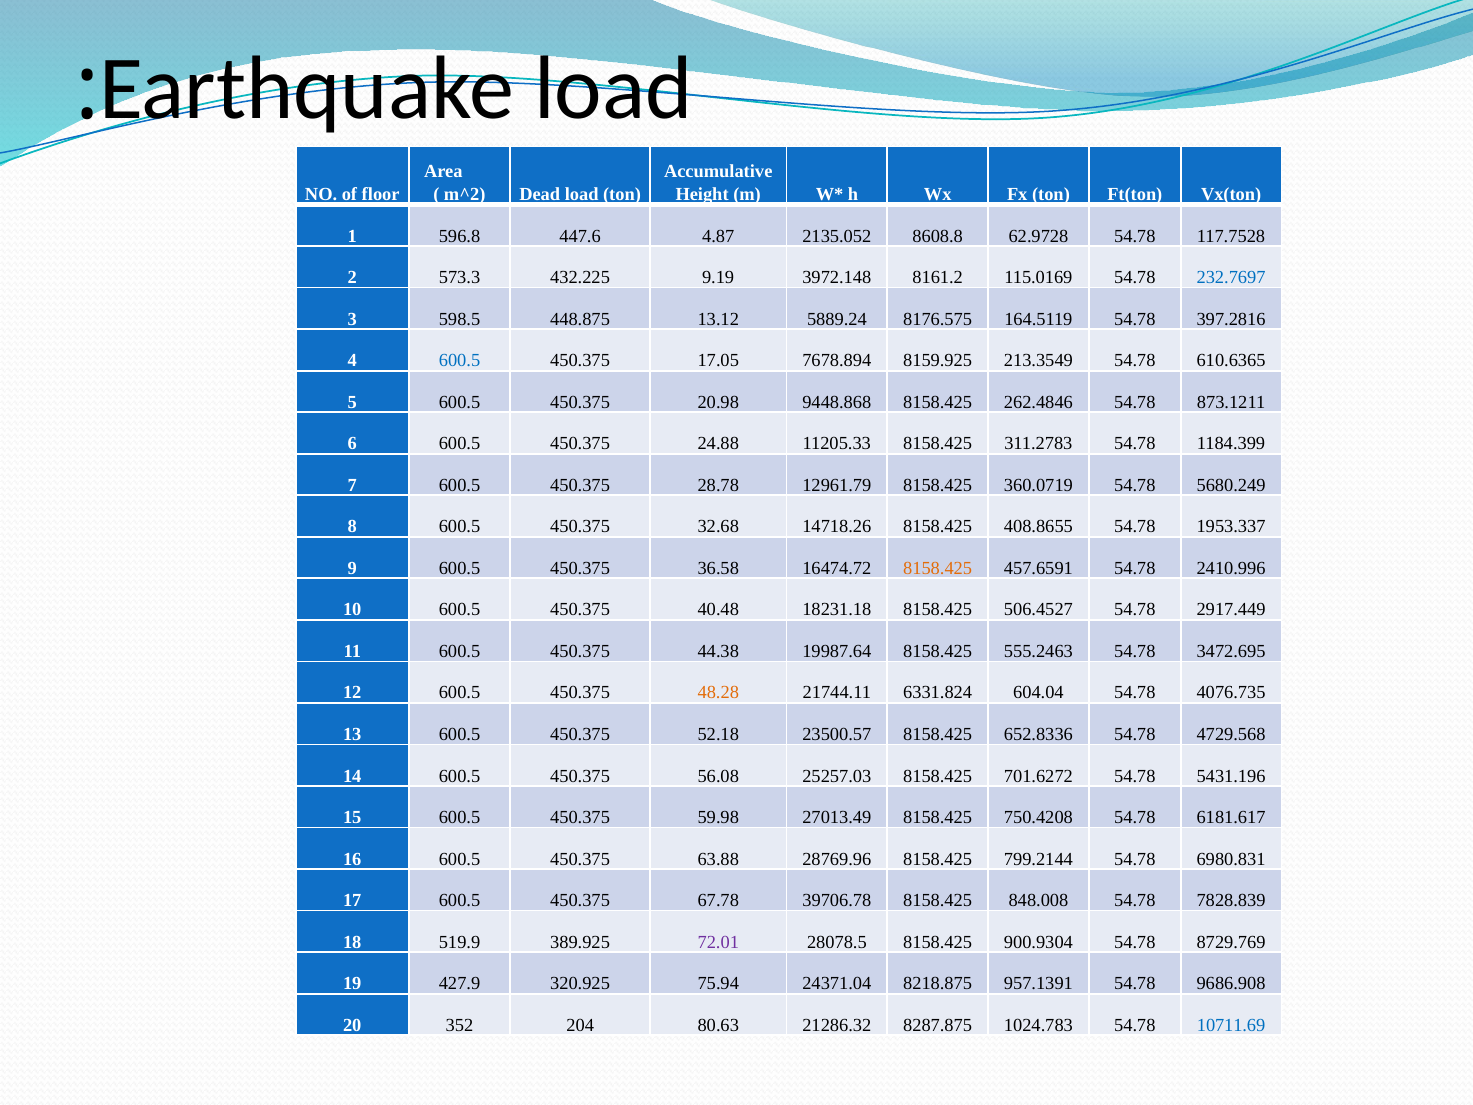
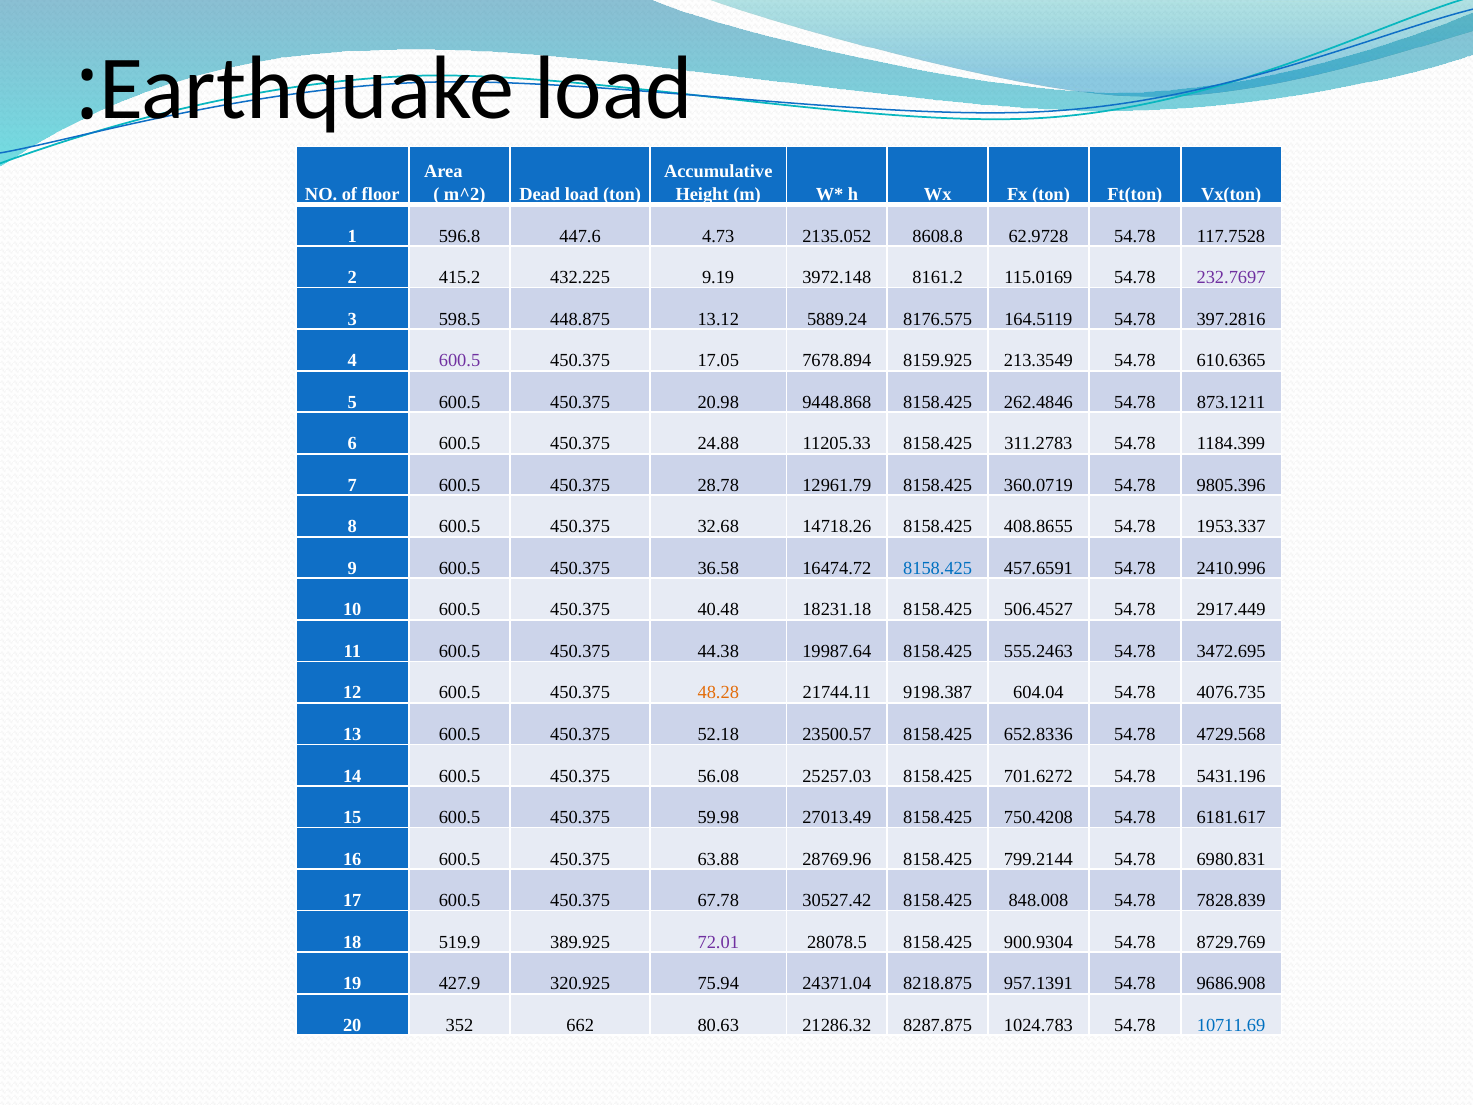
4.87: 4.87 -> 4.73 (718, 236)
573.3: 573.3 -> 415.2 (460, 277)
232.7697 colour: blue -> purple (1231, 277)
600.5 colour: blue -> purple (460, 361)
5680.249: 5680.249 -> 9805.396 (1231, 485)
8158.425 colour: orange -> blue (938, 568)
6331.824: 6331.824 -> 9198.387 (938, 693)
39706.78: 39706.78 -> 30527.42 (837, 900)
204: 204 -> 662 (580, 1025)
